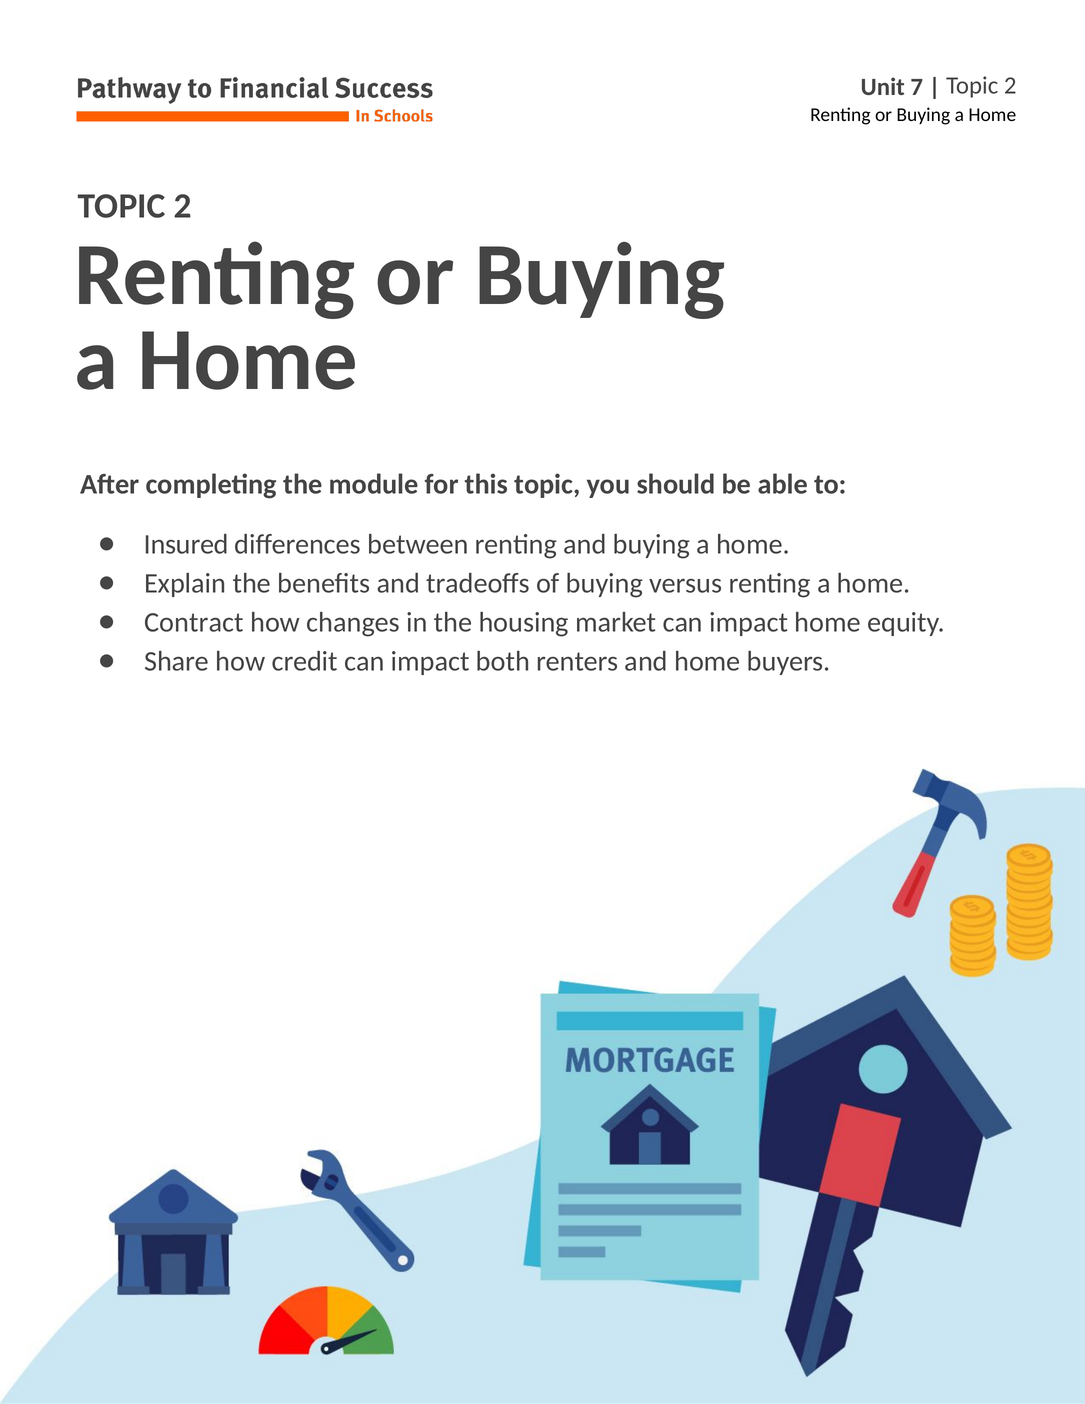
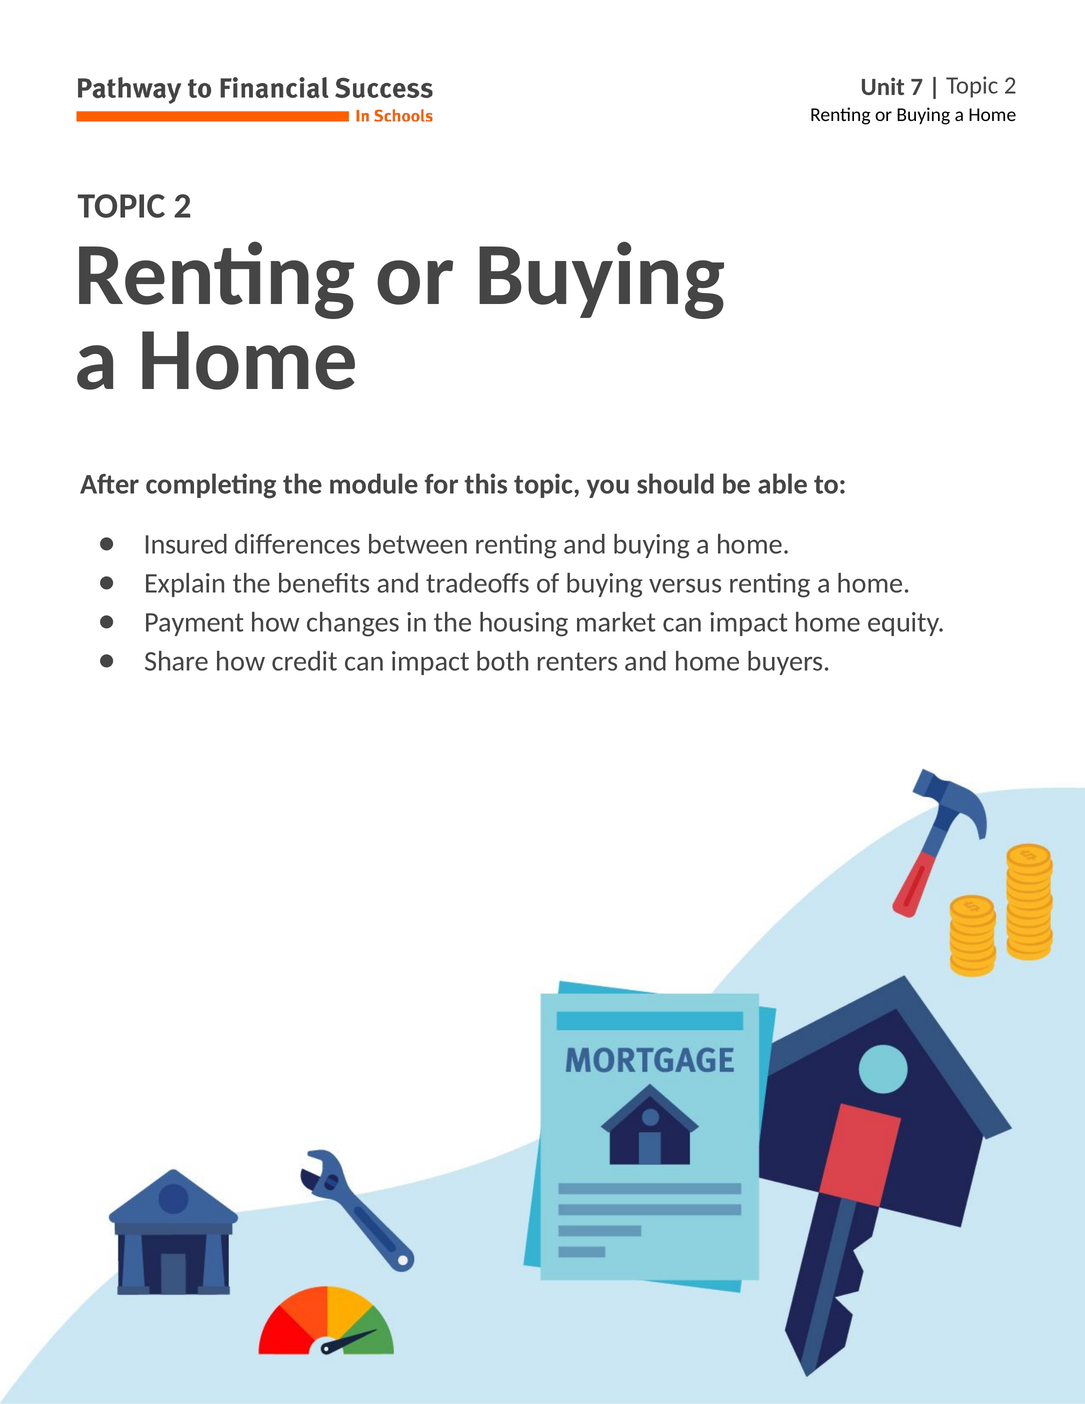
Contract: Contract -> Payment (194, 623)
